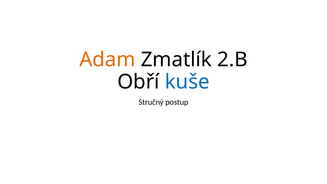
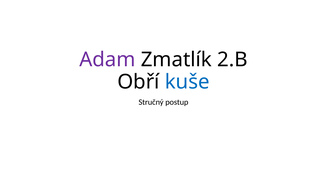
Adam colour: orange -> purple (107, 60)
